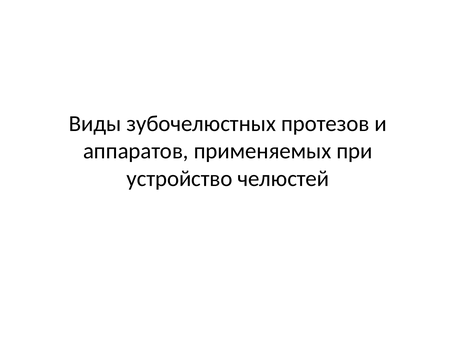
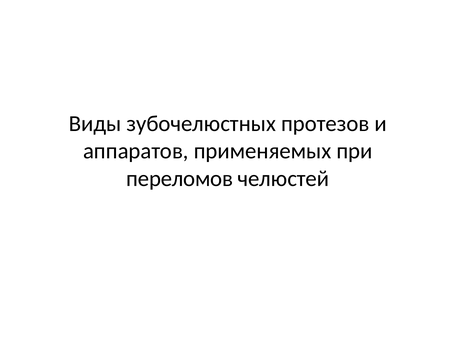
устройство: устройство -> переломов (180, 179)
